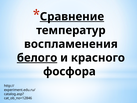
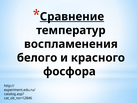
белого underline: present -> none (37, 58)
